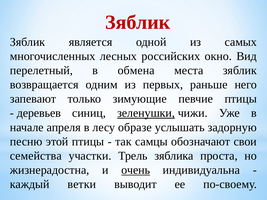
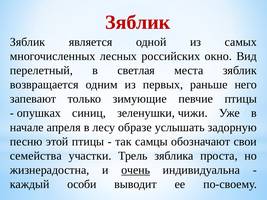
обмена: обмена -> светлая (136, 70)
деревьев: деревьев -> опушках (39, 113)
зеленушки underline: present -> none (146, 113)
ветки: ветки -> особи (82, 184)
